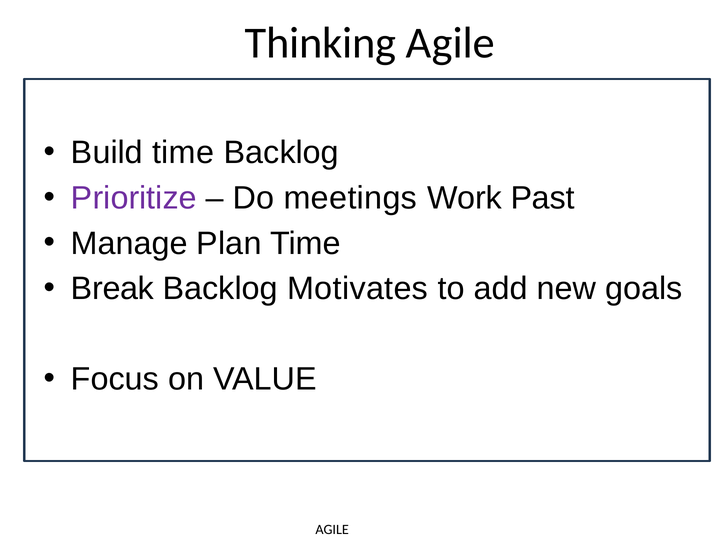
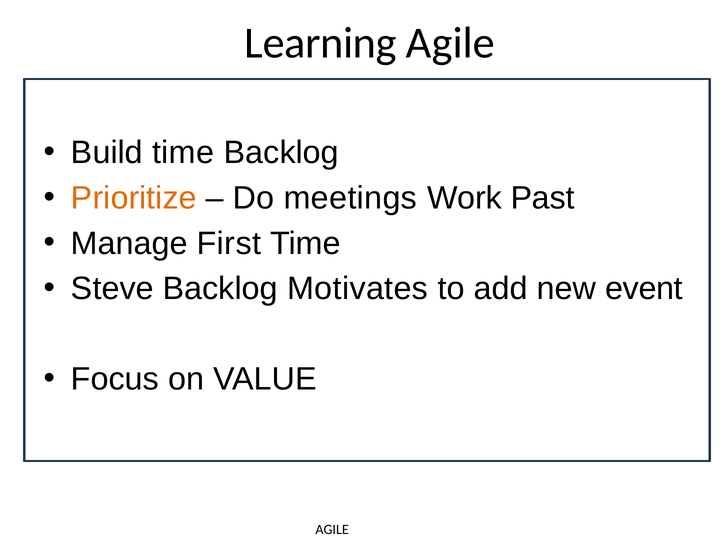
Thinking: Thinking -> Learning (320, 43)
Prioritize colour: purple -> orange (134, 198)
Plan: Plan -> First (229, 243)
Break: Break -> Steve (112, 289)
goals: goals -> event (644, 289)
